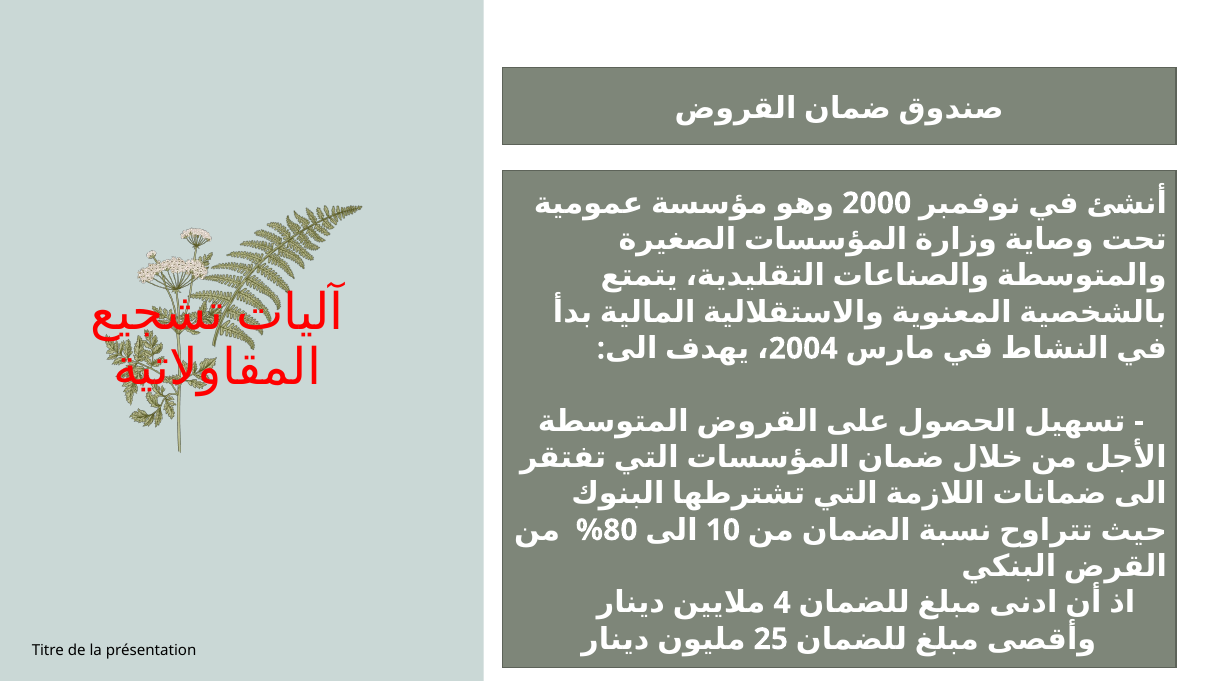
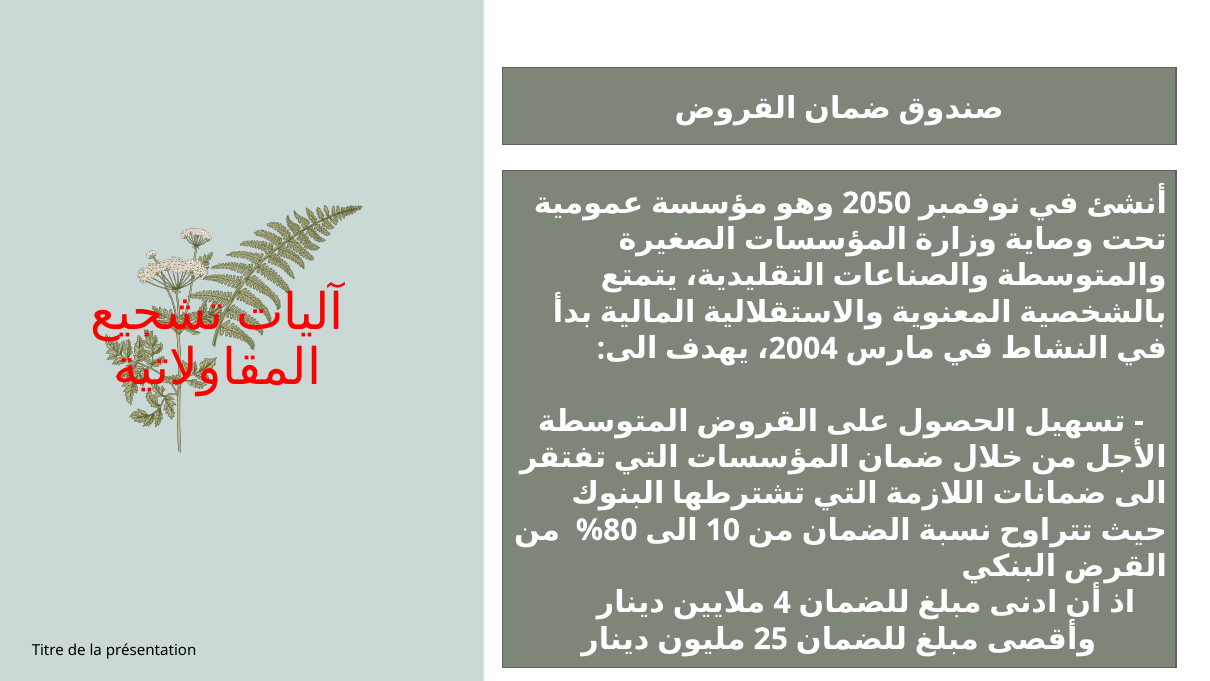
2000: 2000 -> 2050 (877, 203)
